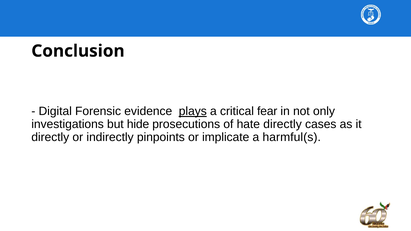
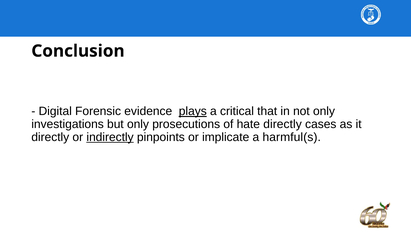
fear: fear -> that (267, 111)
but hide: hide -> only (138, 124)
indirectly underline: none -> present (110, 137)
